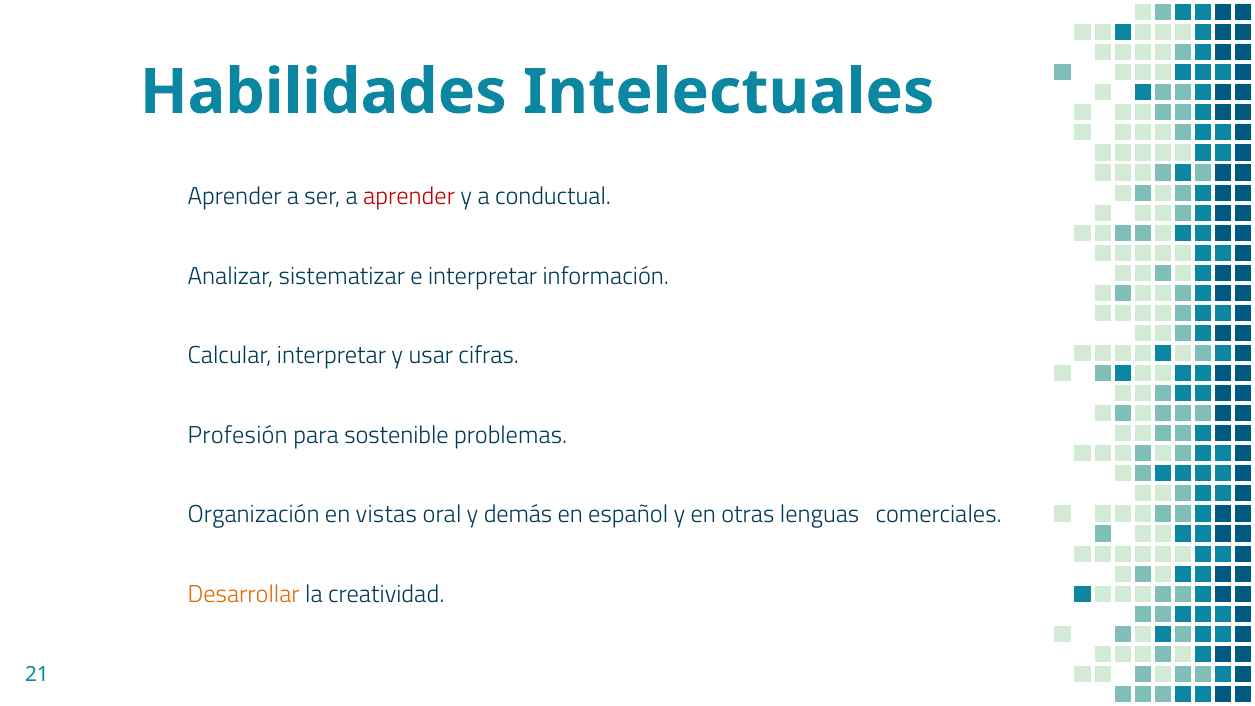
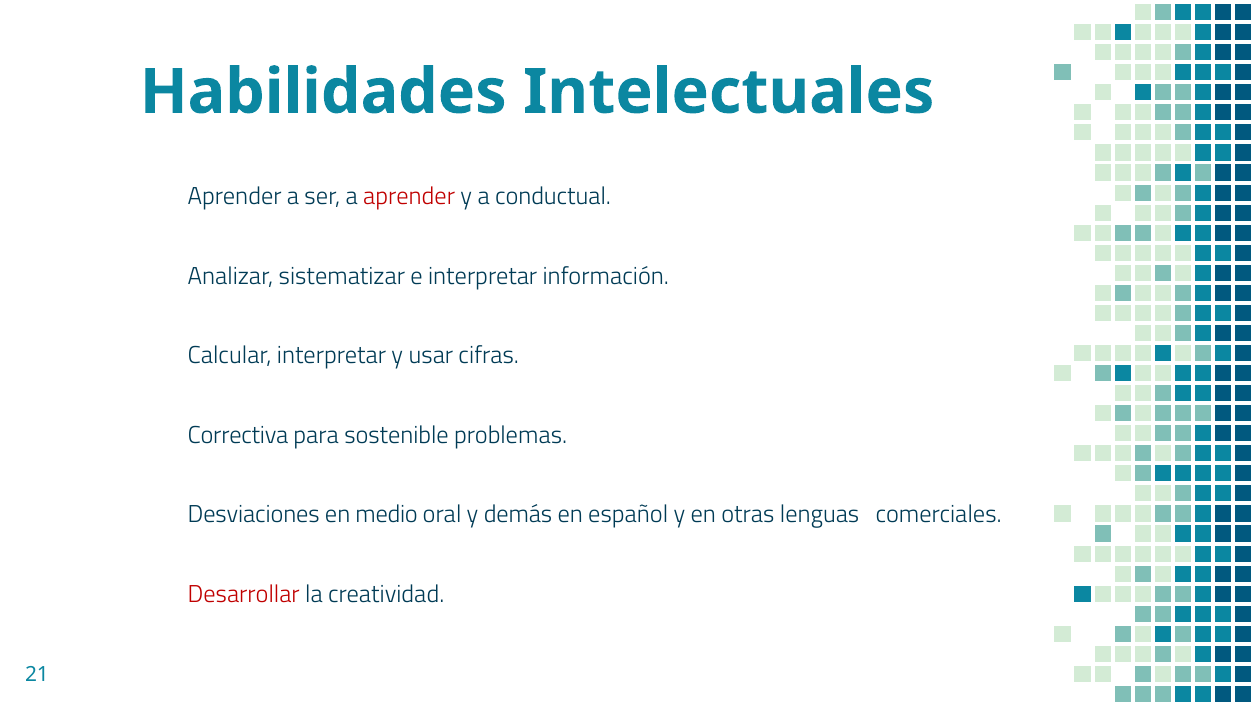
Profesión: Profesión -> Correctiva (238, 435)
Organización: Organización -> Desviaciones (254, 515)
vistas: vistas -> medio (387, 515)
Desarrollar colour: orange -> red (244, 594)
